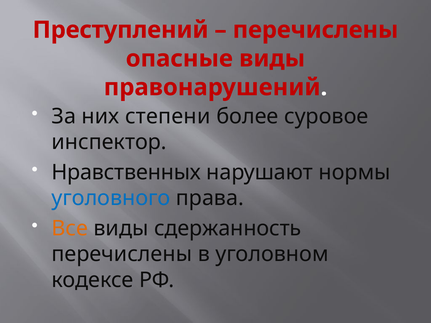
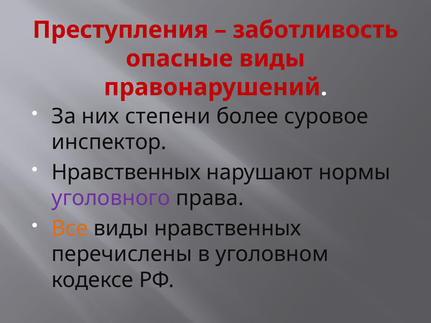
Преступлений: Преступлений -> Преступления (120, 30)
перечислены: перечислены -> заботливость (316, 30)
уголовного colour: blue -> purple (111, 198)
виды сдержанность: сдержанность -> нравственных (228, 228)
